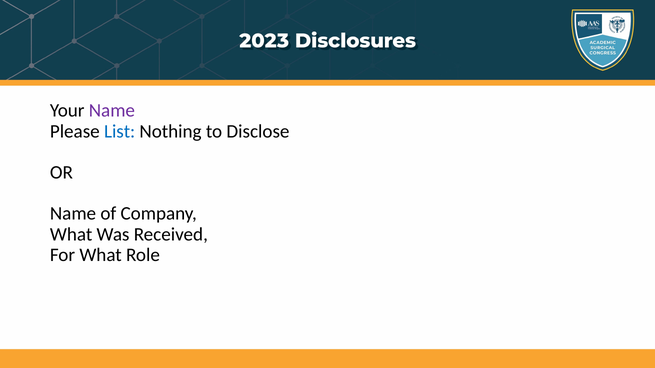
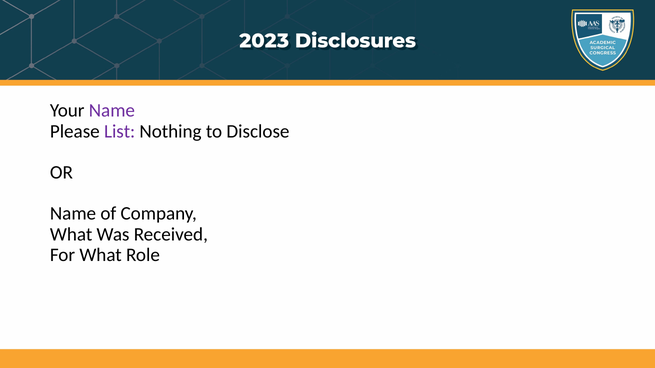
List colour: blue -> purple (120, 131)
